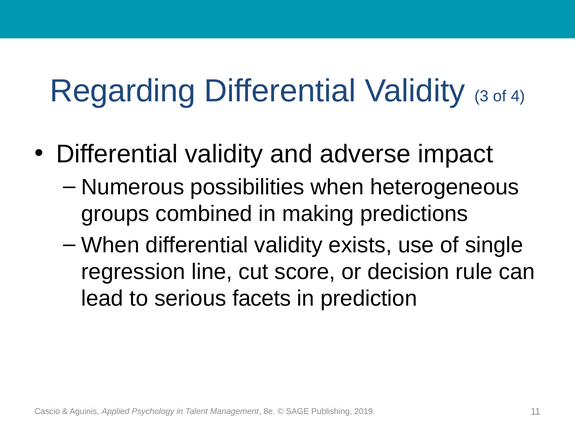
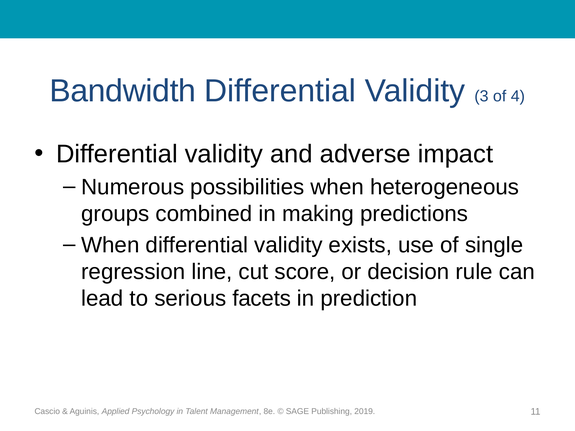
Regarding: Regarding -> Bandwidth (123, 91)
